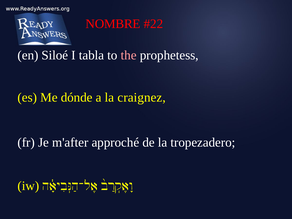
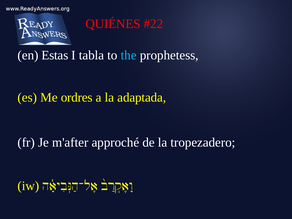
NOMBRE: NOMBRE -> QUIÉNES (113, 24)
Siloé: Siloé -> Estas (55, 55)
the colour: pink -> light blue (129, 55)
dónde: dónde -> ordres (77, 97)
craignez: craignez -> adaptada (142, 97)
